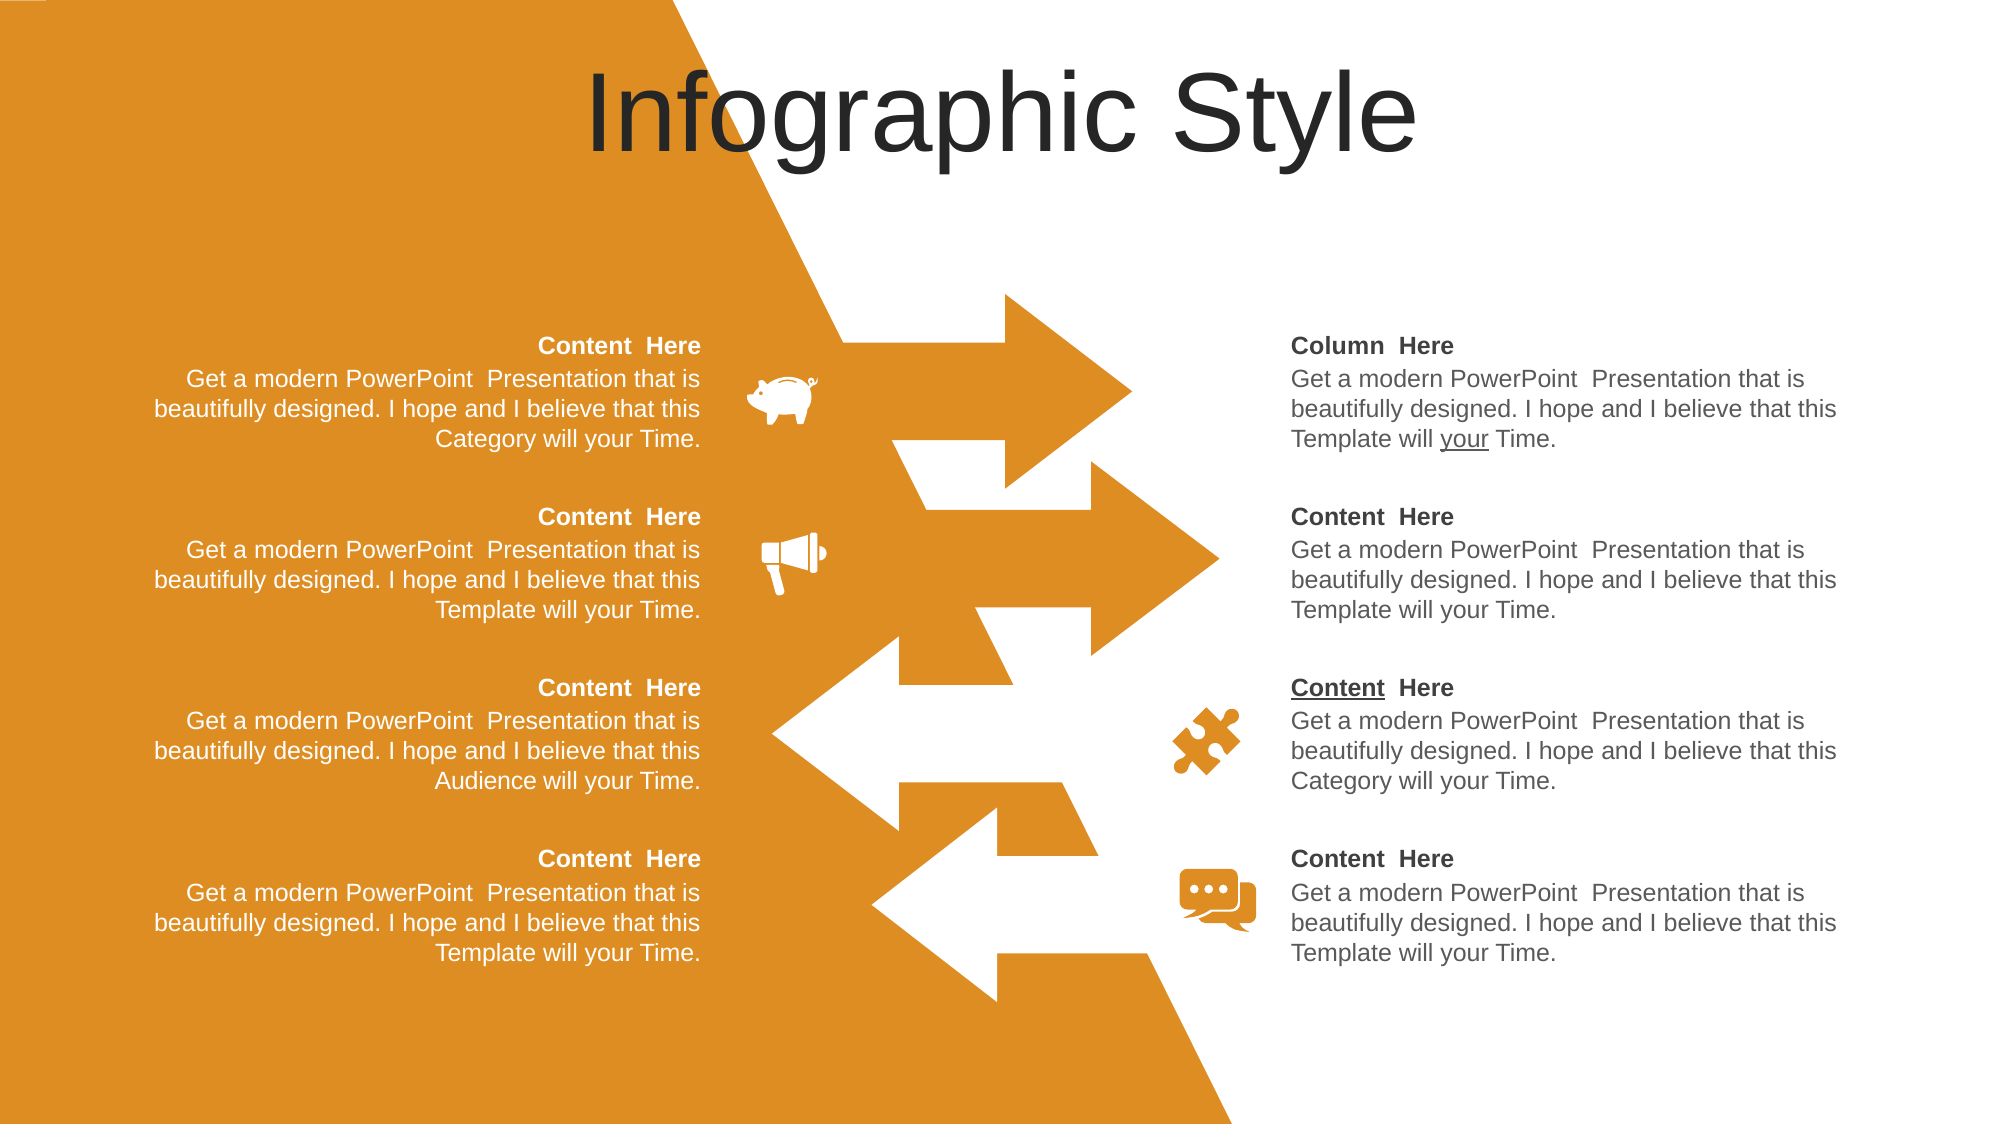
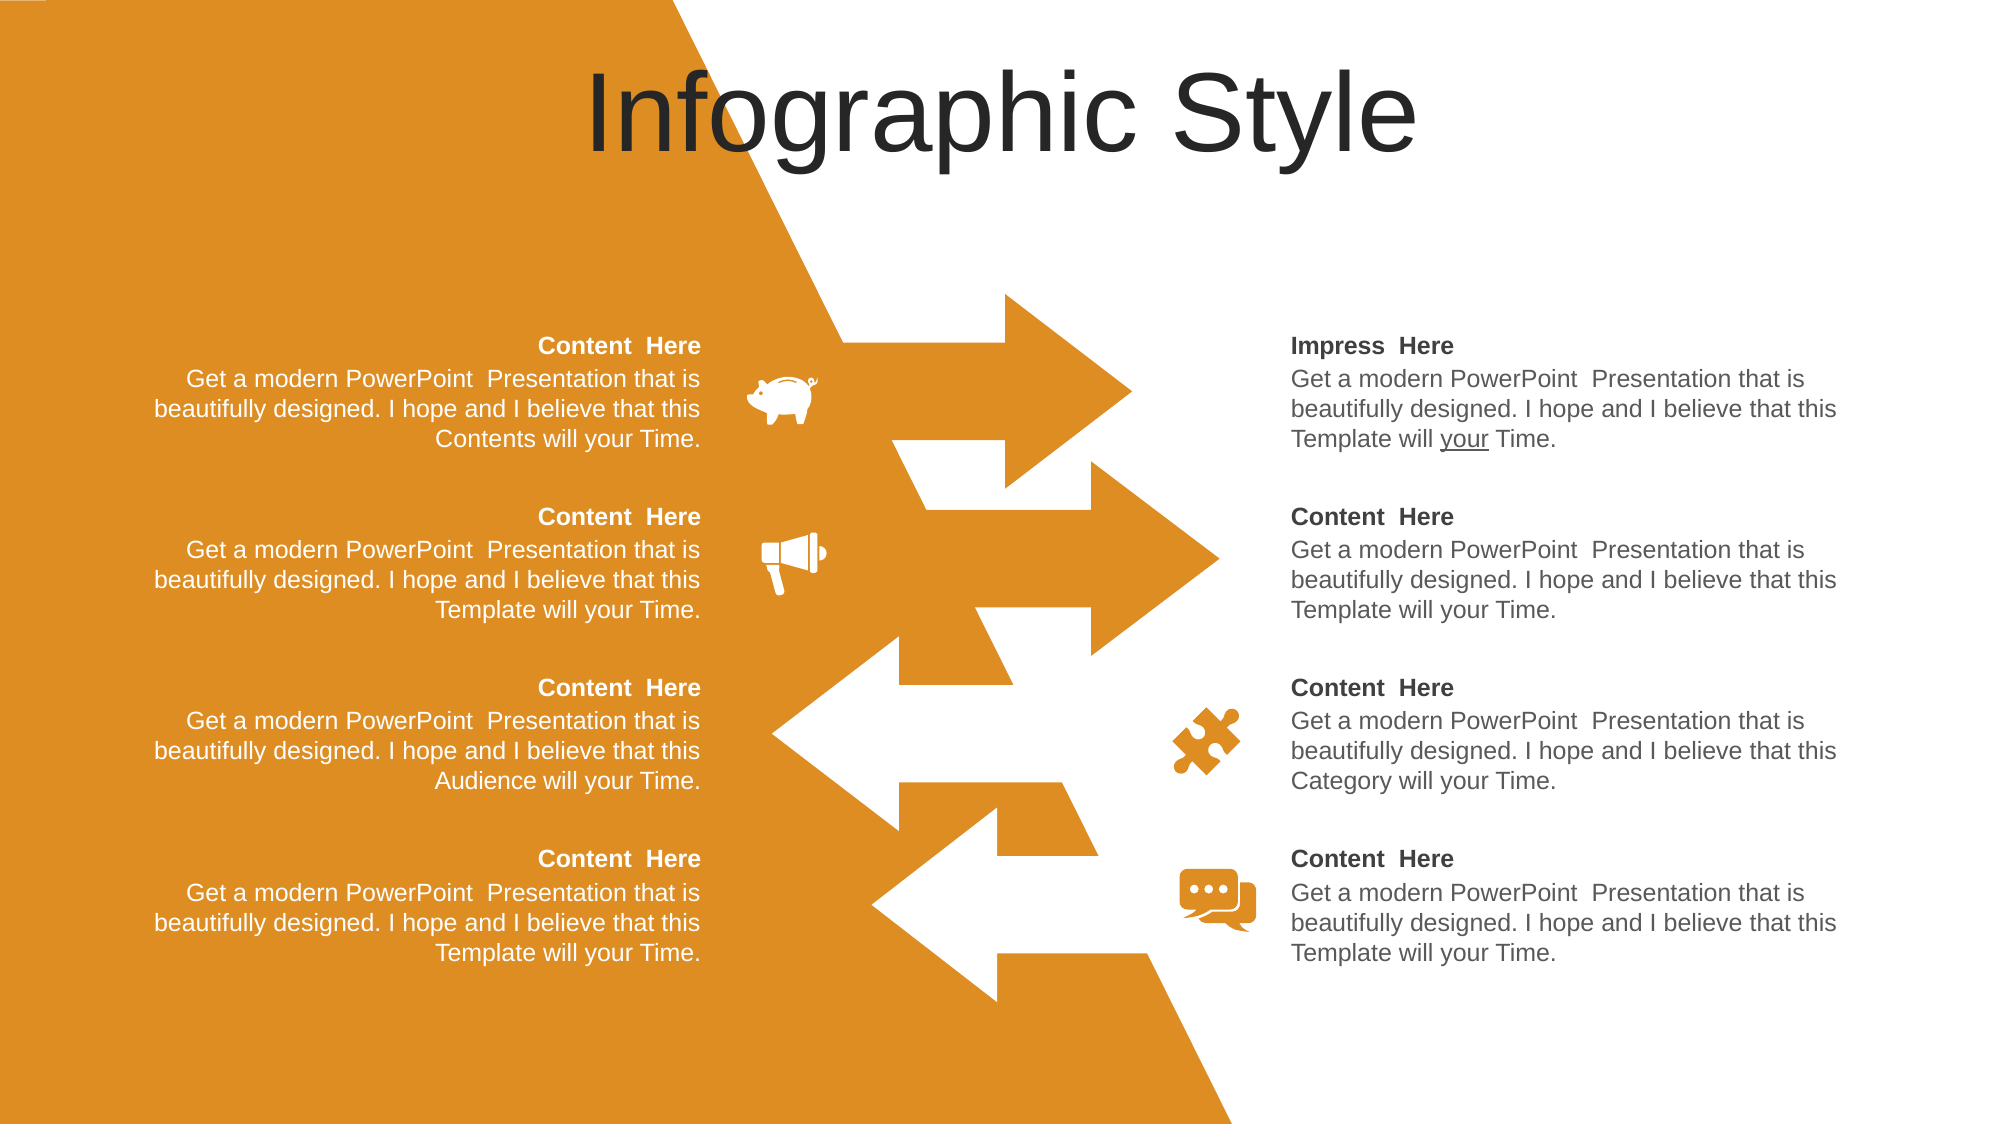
Column: Column -> Impress (1338, 346)
Category: Category -> Contents (486, 440)
Content underline: present -> none (1338, 688)
